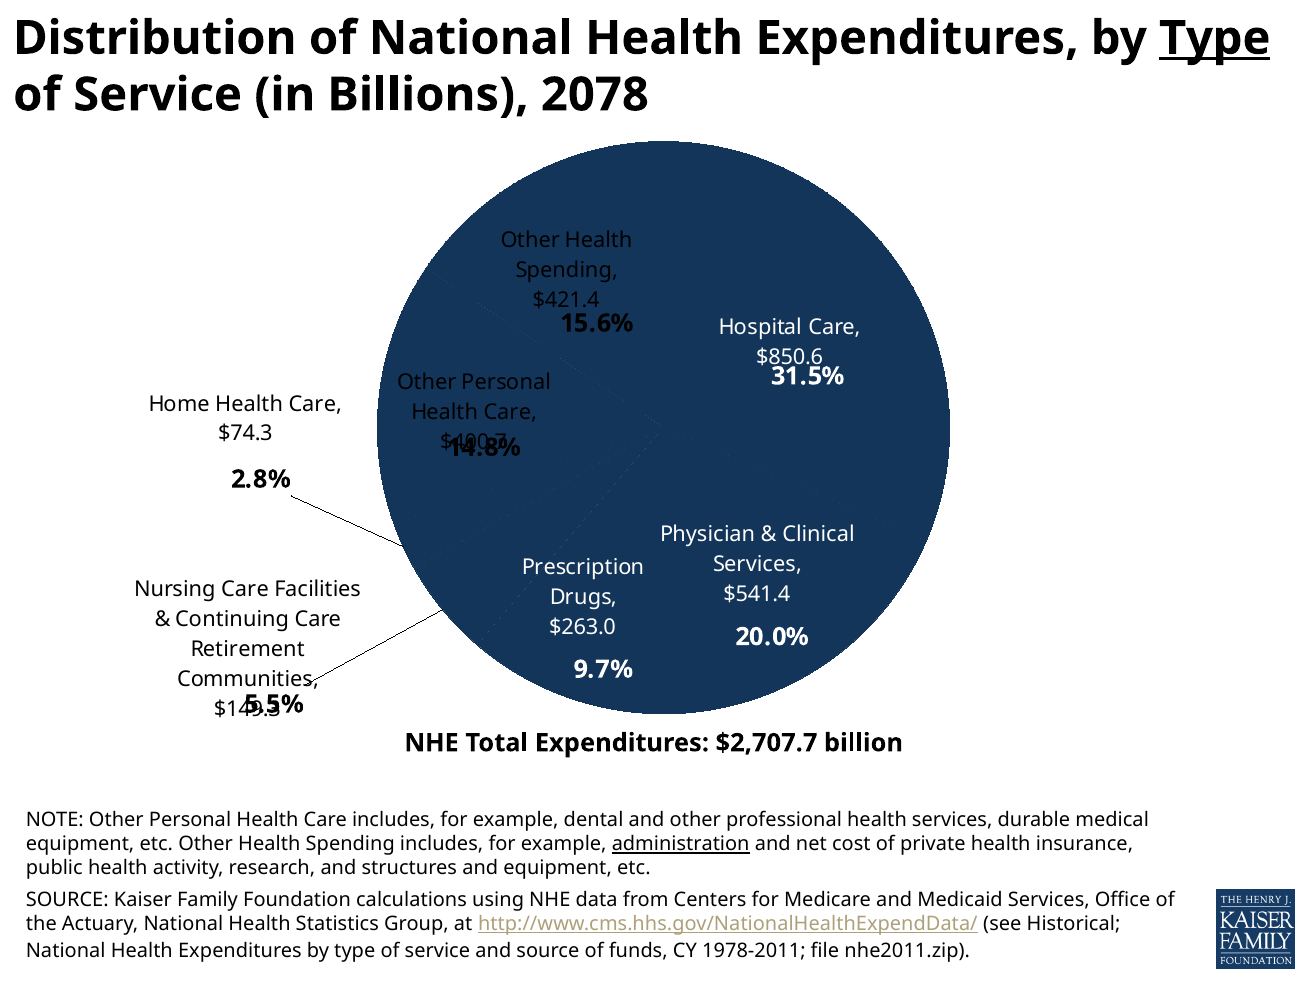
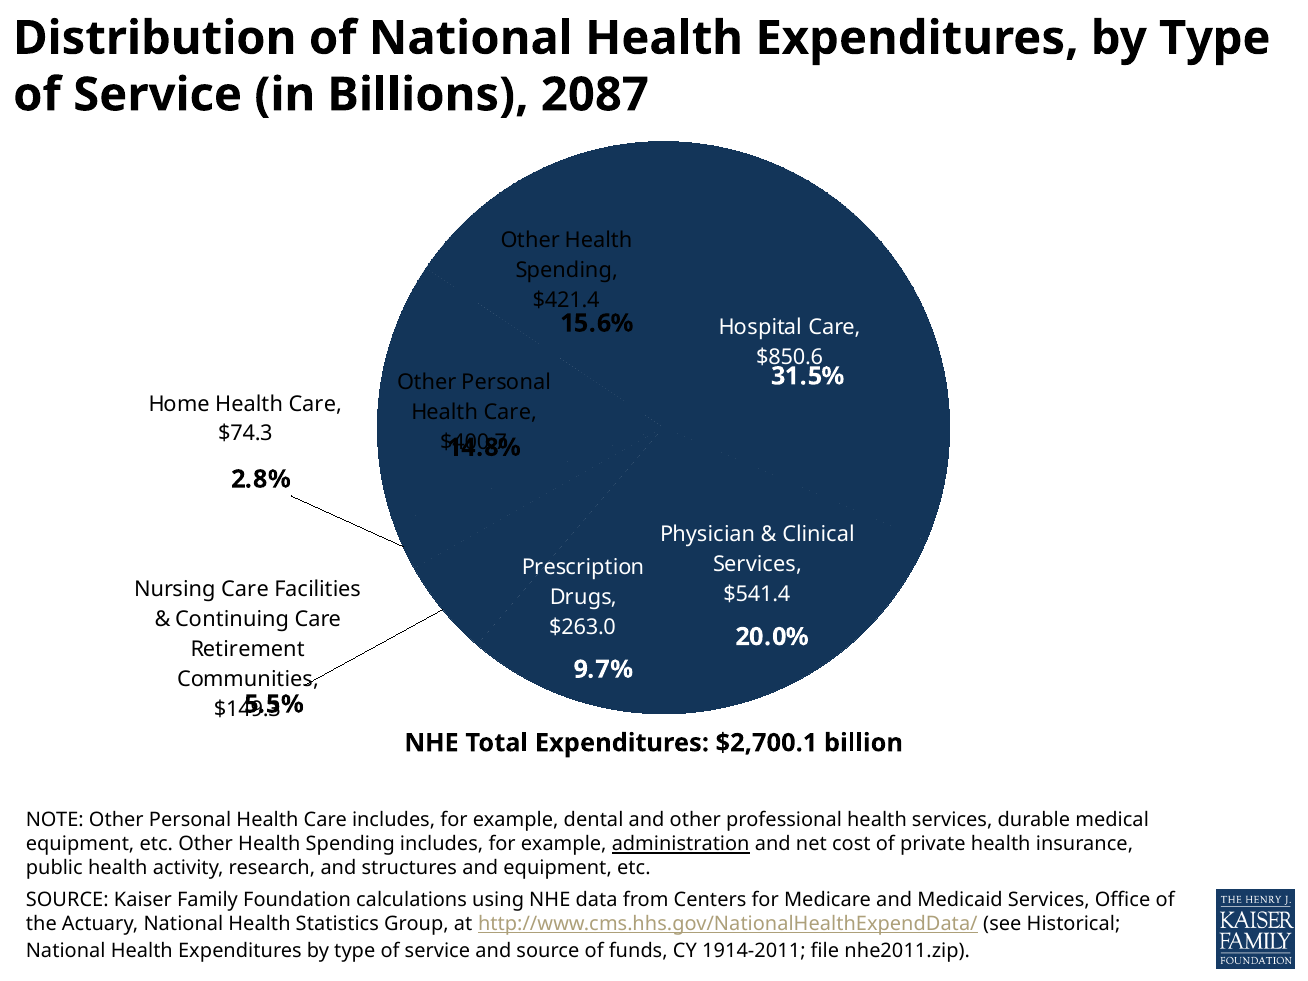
Type underline: present -> none (1215, 38)
2078: 2078 -> 2087 (595, 95)
$2,707.7: $2,707.7 -> $2,700.1 (766, 743)
1978-2011: 1978-2011 -> 1914-2011 (754, 951)
